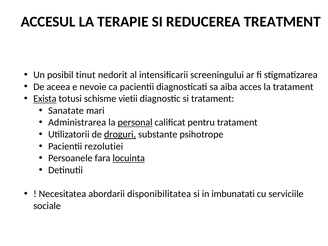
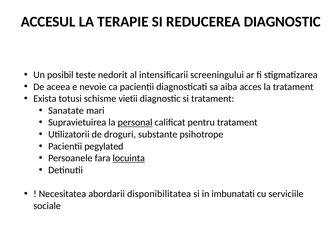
REDUCEREA TREATMENT: TREATMENT -> DIAGNOSTIC (282, 22)
tinut: tinut -> teste (86, 75)
Exista underline: present -> none (45, 99)
Administrarea: Administrarea -> Supravietuirea (77, 122)
droguri underline: present -> none (120, 134)
rezolutiei: rezolutiei -> pegylated (104, 146)
